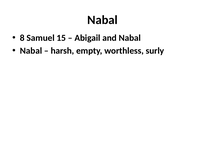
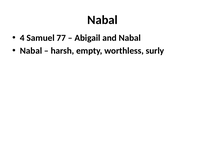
8: 8 -> 4 (22, 38)
15: 15 -> 77 (61, 38)
